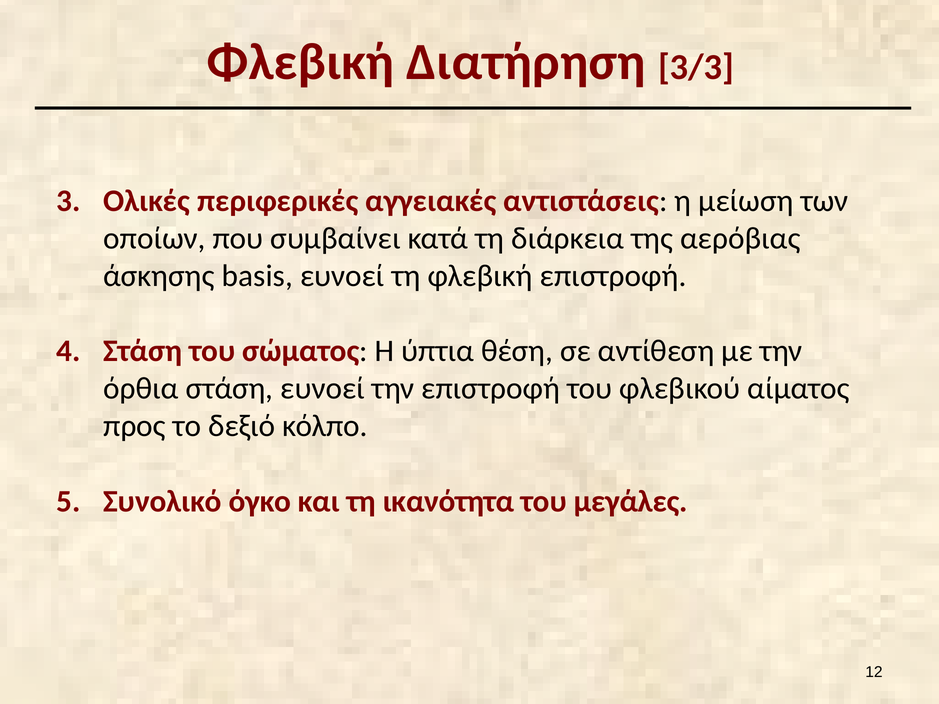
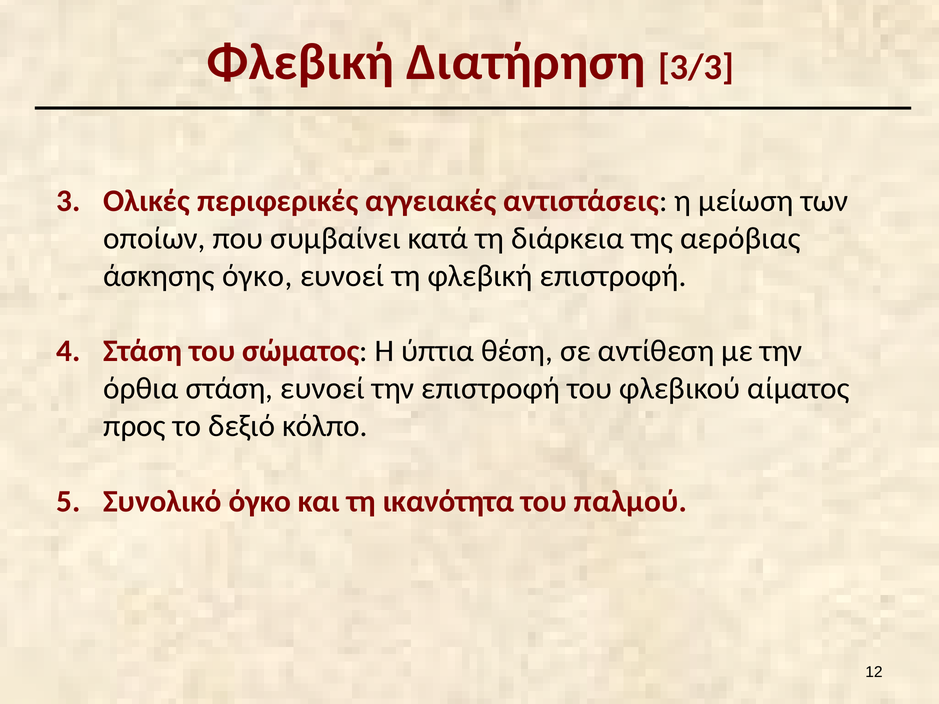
άσκησης basis: basis -> όγκο (257, 276)
μεγάλες: μεγάλες -> παλμού (631, 501)
